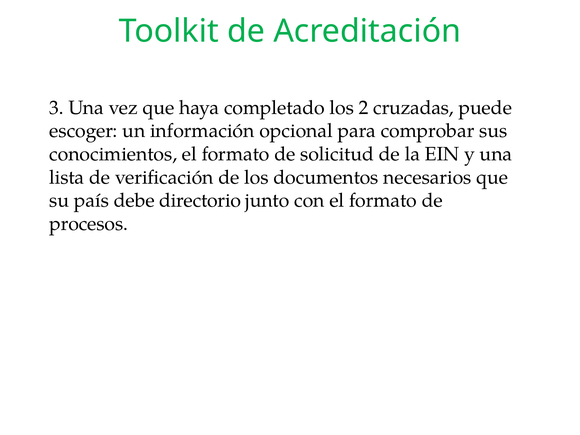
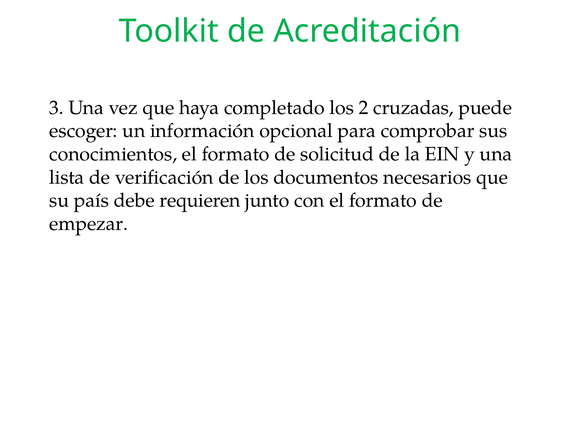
directorio: directorio -> requieren (200, 200)
procesos: procesos -> empezar (89, 224)
